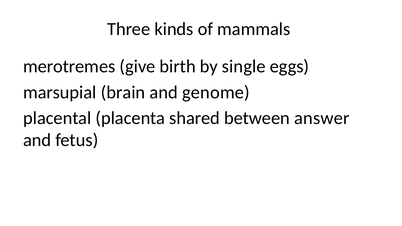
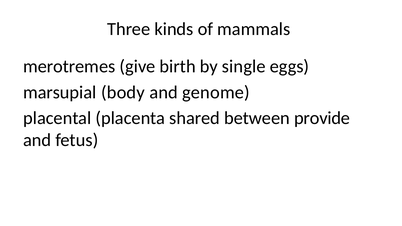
brain: brain -> body (123, 92)
answer: answer -> provide (322, 118)
